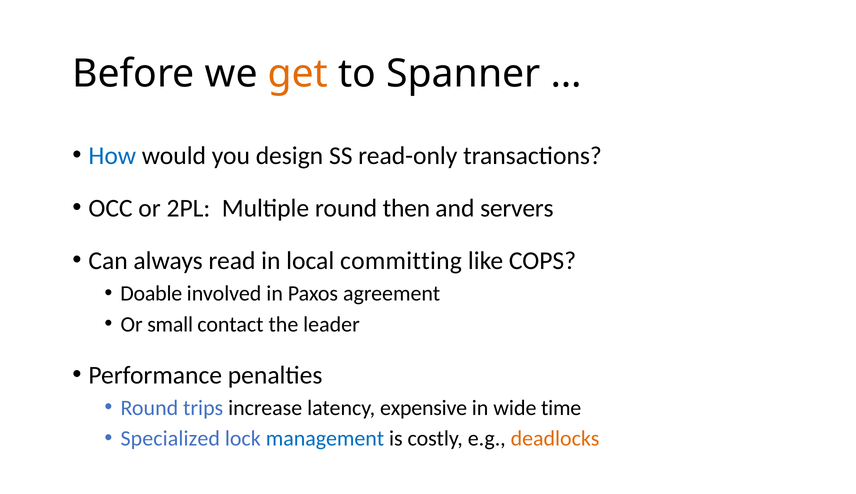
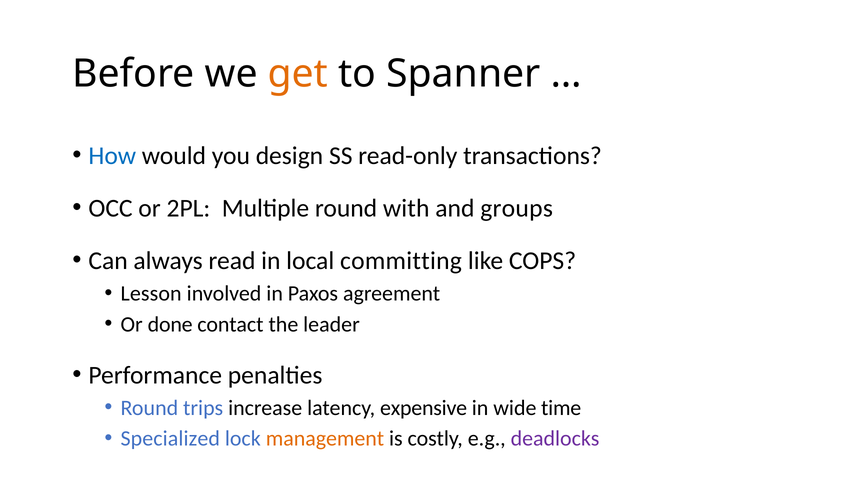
then: then -> with (406, 208)
servers: servers -> groups (517, 208)
Doable: Doable -> Lesson (151, 294)
small: small -> done (170, 324)
management colour: blue -> orange (325, 439)
deadlocks colour: orange -> purple (555, 439)
